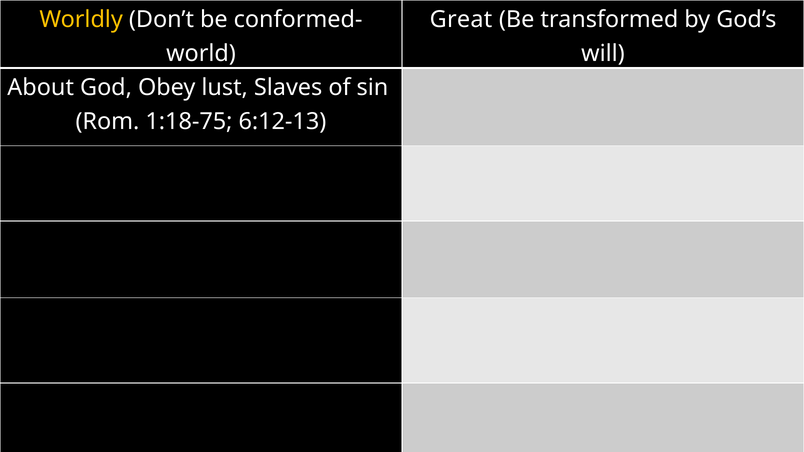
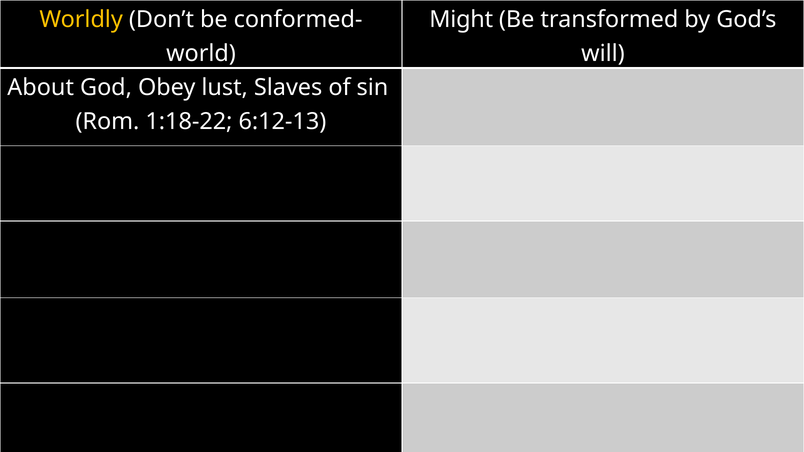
Great: Great -> Might (461, 19)
1:18-75: 1:18-75 -> 1:18-22 (189, 122)
